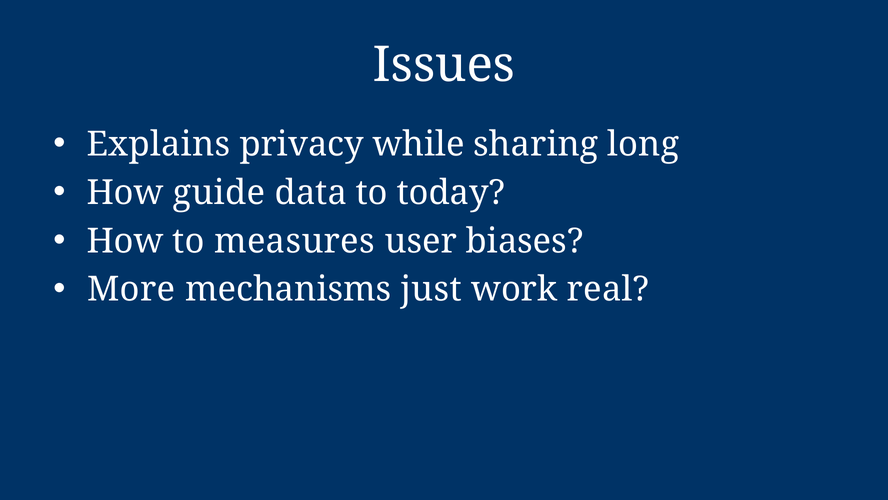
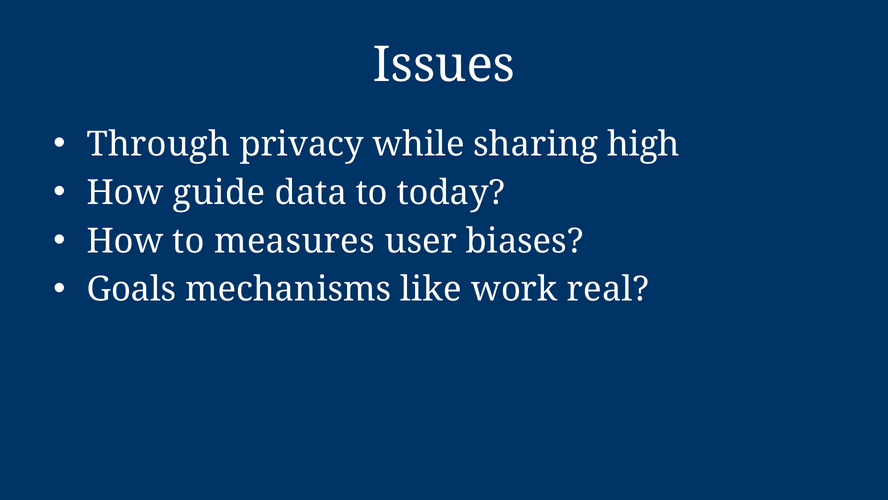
Explains: Explains -> Through (158, 144)
long: long -> high (644, 144)
More: More -> Goals (131, 289)
just: just -> like (431, 289)
